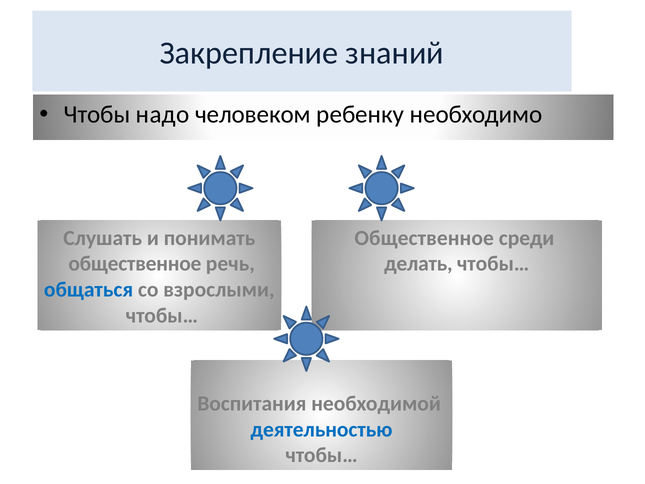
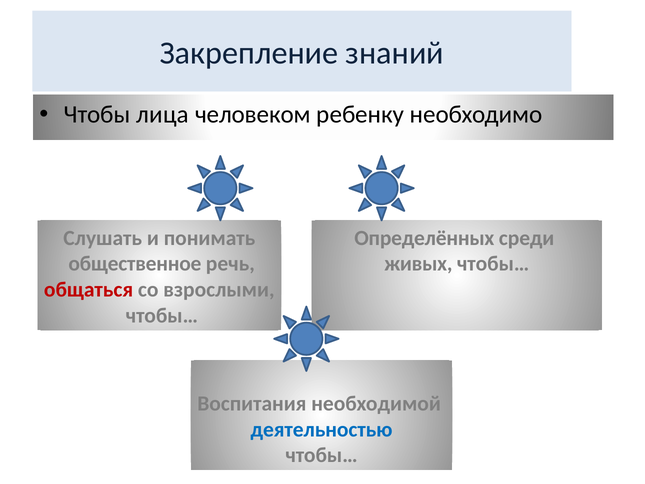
надо: надо -> лица (163, 115)
Общественное: Общественное -> Определённых (424, 238)
делать: делать -> живых (418, 264)
общаться colour: blue -> red (89, 290)
